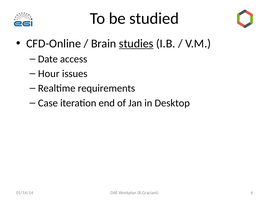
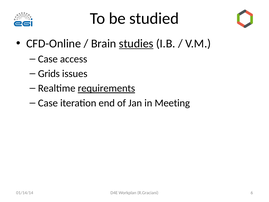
Date: Date -> Case (48, 59)
Hour: Hour -> Grids (49, 74)
requirements underline: none -> present (106, 88)
Desktop: Desktop -> Meeting (172, 103)
